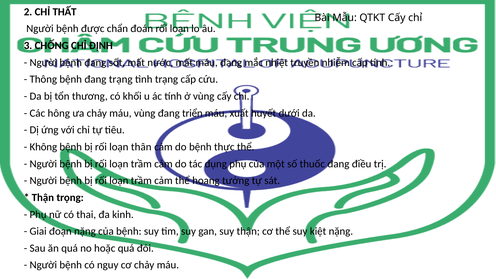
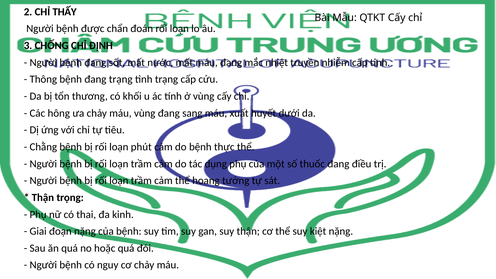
THẤT: THẤT -> THẤY (65, 12)
triển: triển -> sang (192, 113)
Không: Không -> Chằng (43, 147)
thân: thân -> phút (141, 147)
